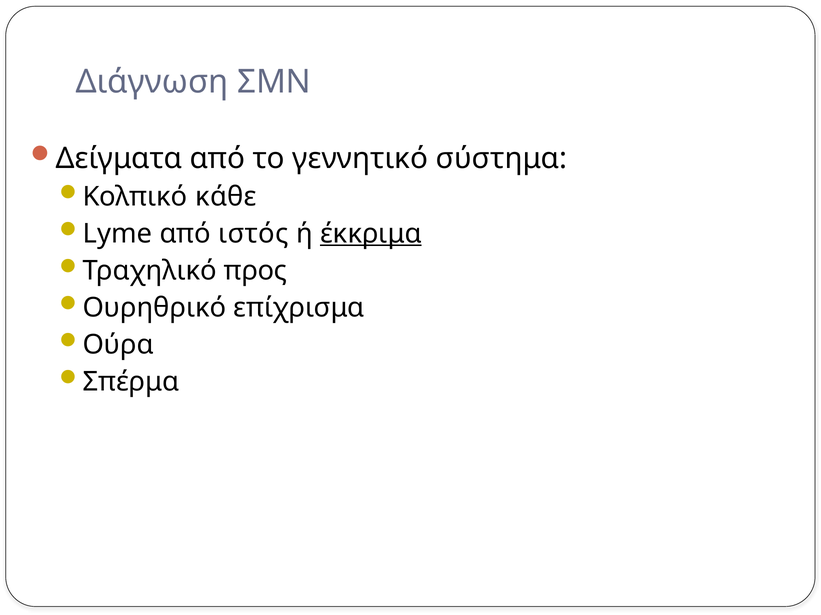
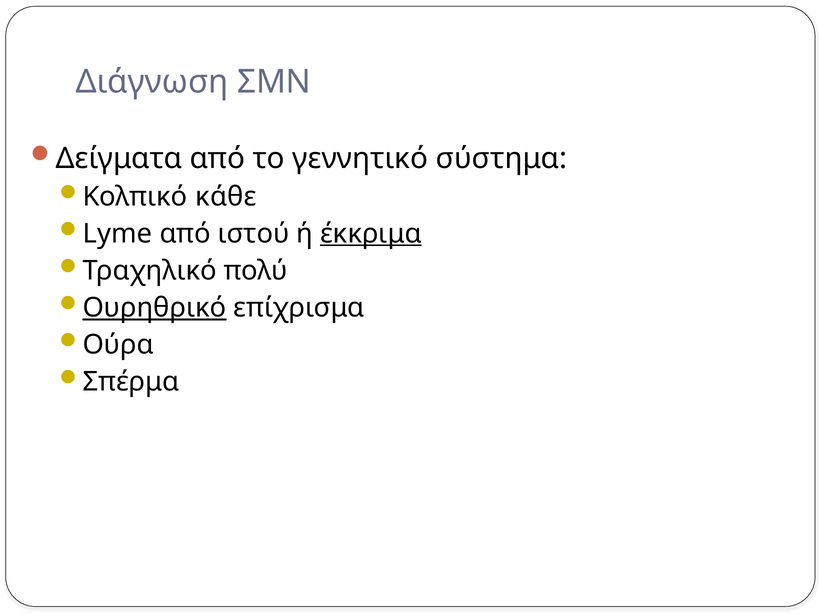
ιστός: ιστός -> ιστού (254, 234)
προς: προς -> πολύ (256, 271)
Ουρηθρικό underline: none -> present (154, 308)
